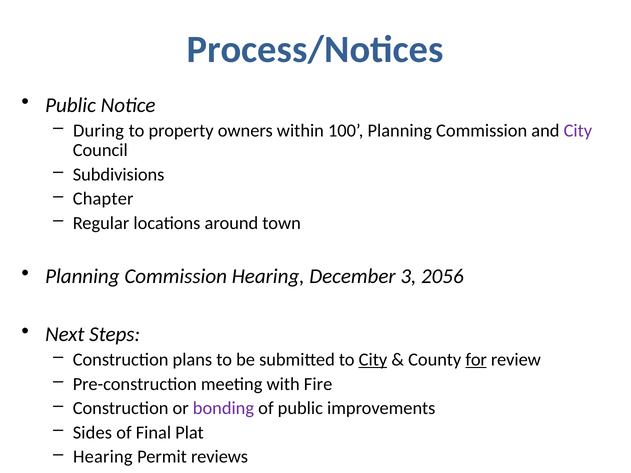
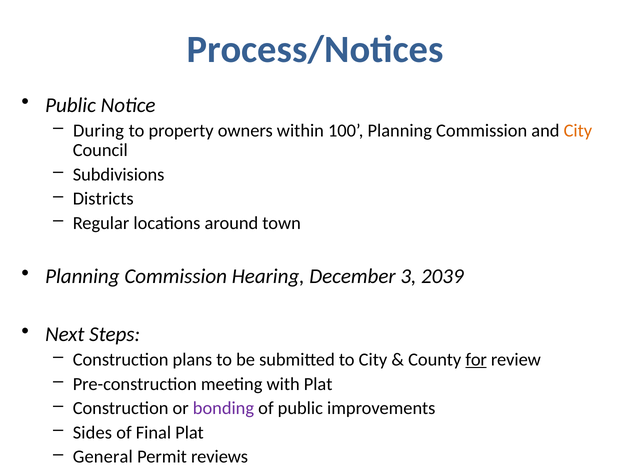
City colour: purple -> orange (578, 131)
Chapter: Chapter -> Districts (103, 199)
2056: 2056 -> 2039 (442, 276)
City underline: present -> none (373, 360)
with Fire: Fire -> Plat (318, 384)
Hearing: Hearing -> General (103, 457)
